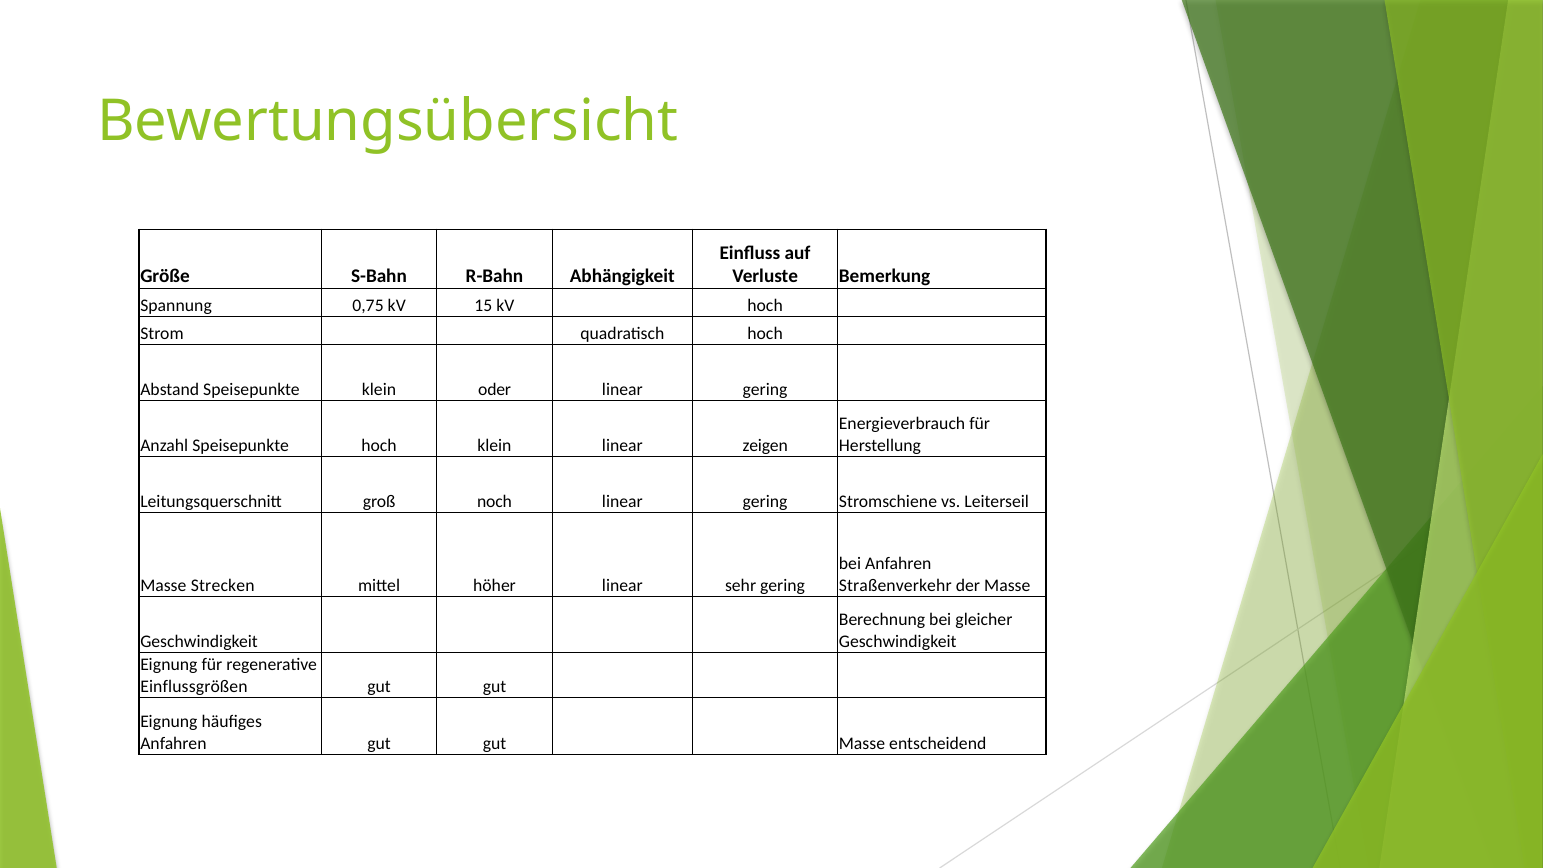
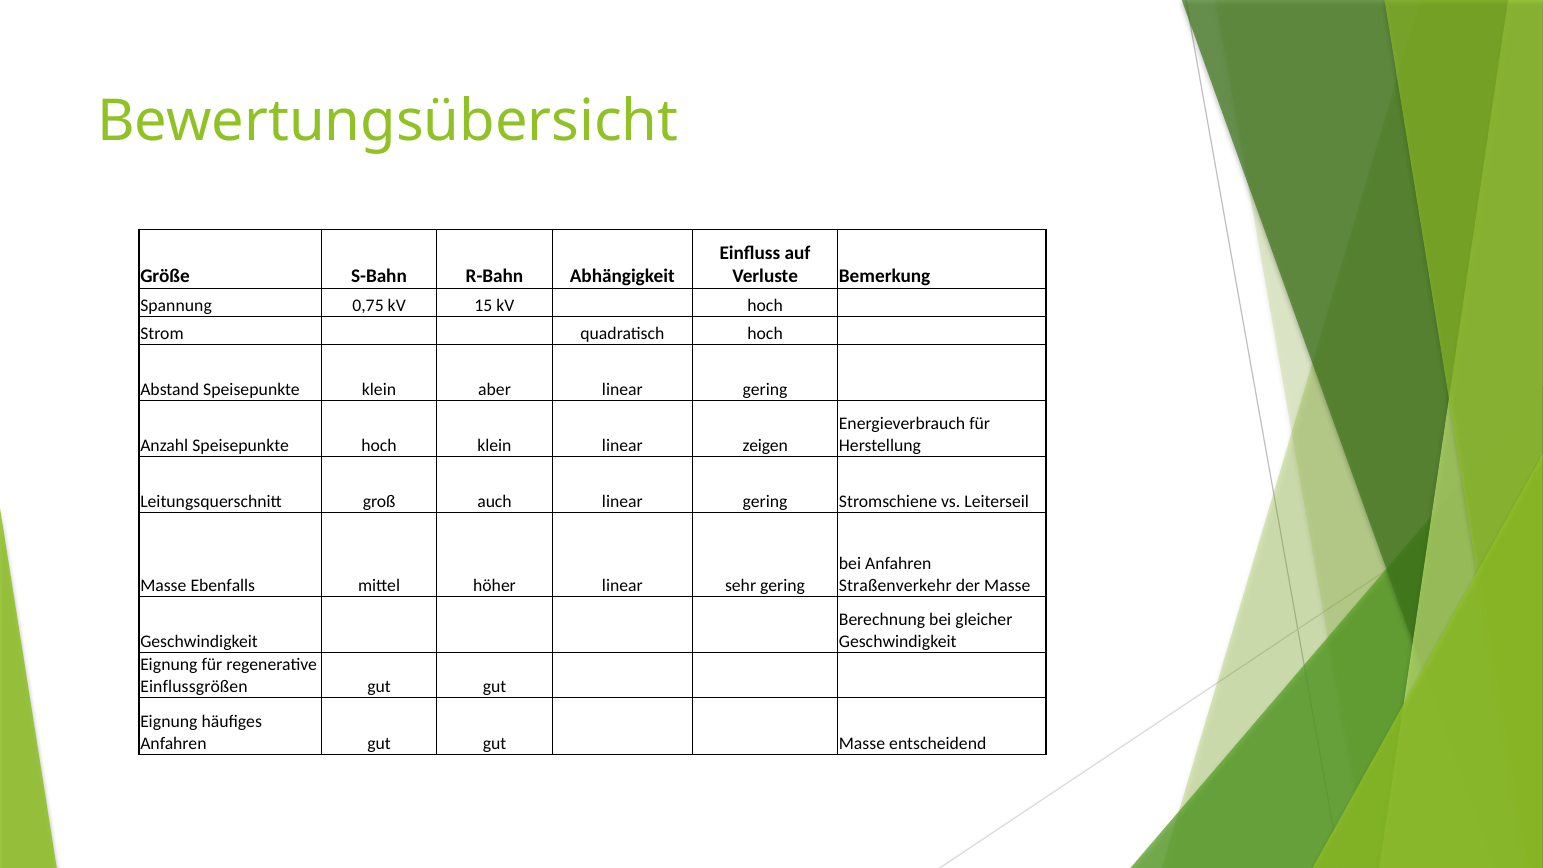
oder: oder -> aber (495, 389)
noch: noch -> auch (494, 501)
Strecken: Strecken -> Ebenfalls (223, 585)
